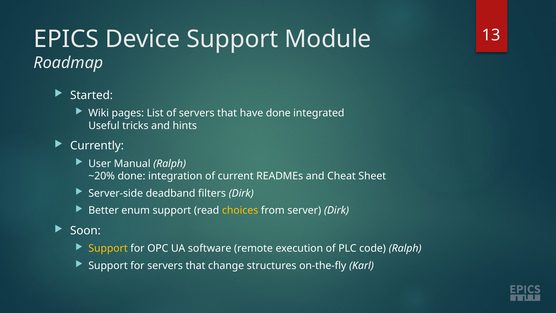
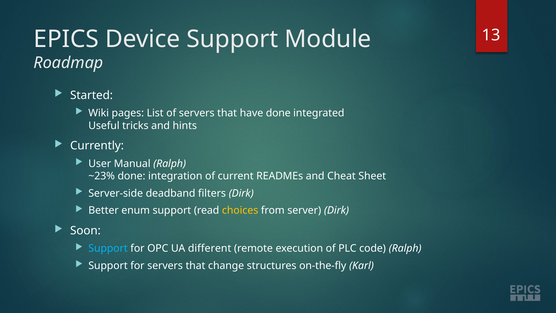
~20%: ~20% -> ~23% (102, 176)
Support colour: yellow -> light blue (108, 248)
software: software -> different (210, 248)
